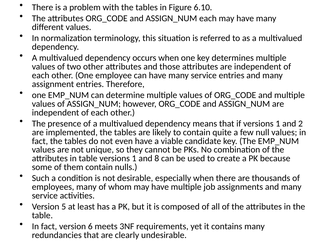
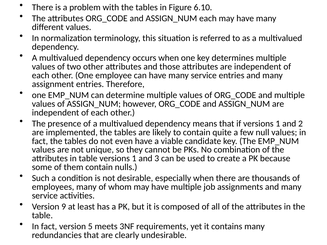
8: 8 -> 3 (157, 159)
5: 5 -> 9 (64, 207)
6: 6 -> 5 (90, 227)
